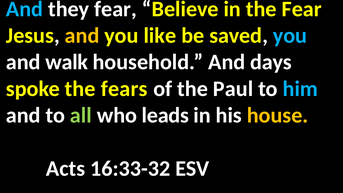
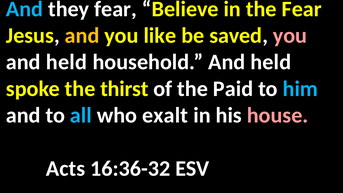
you colour: light blue -> pink (290, 36)
walk: walk -> held (66, 62)
household And days: days -> held (271, 62)
fears: fears -> thirst (124, 89)
Paul: Paul -> Paid (233, 89)
all colour: light green -> light blue (81, 115)
leads: leads -> exalt (165, 115)
house colour: yellow -> pink (278, 115)
16:33-32: 16:33-32 -> 16:36-32 (130, 168)
